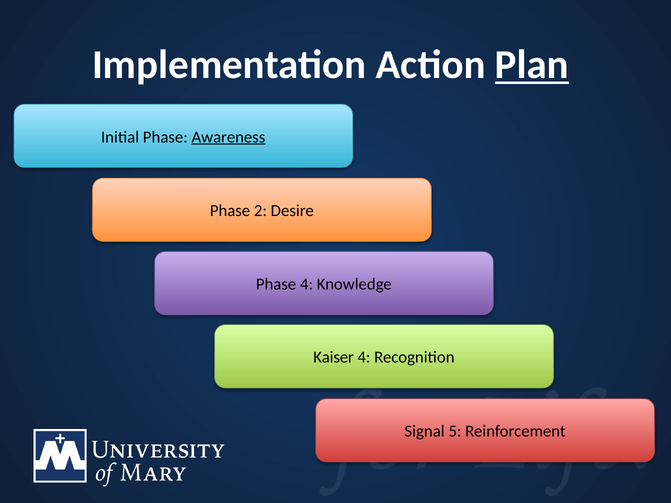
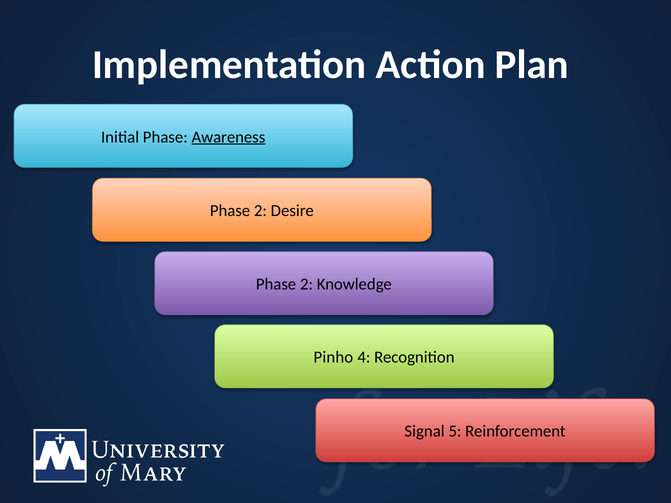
Plan underline: present -> none (532, 65)
4: 4 -> 2 (306, 284)
Kaiser: Kaiser -> Pinho (333, 358)
